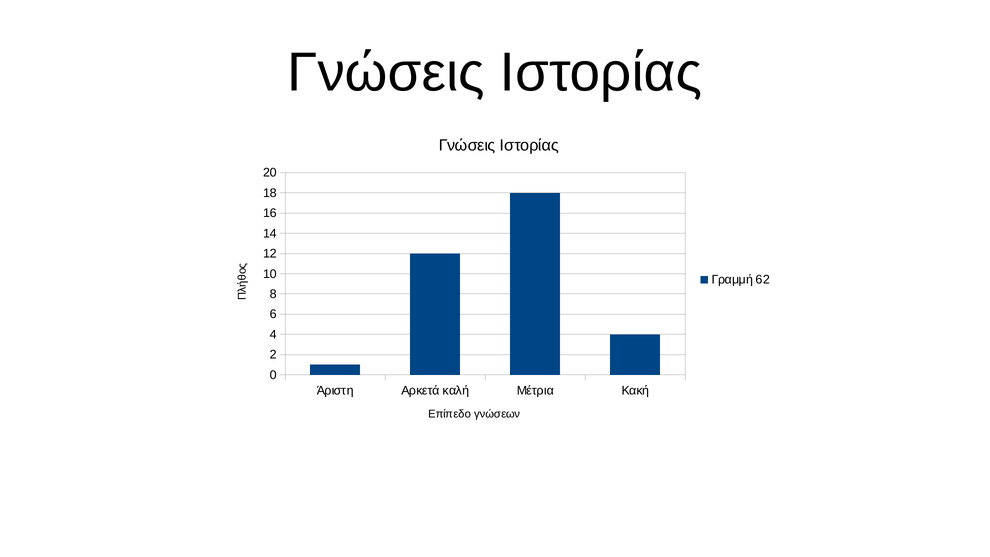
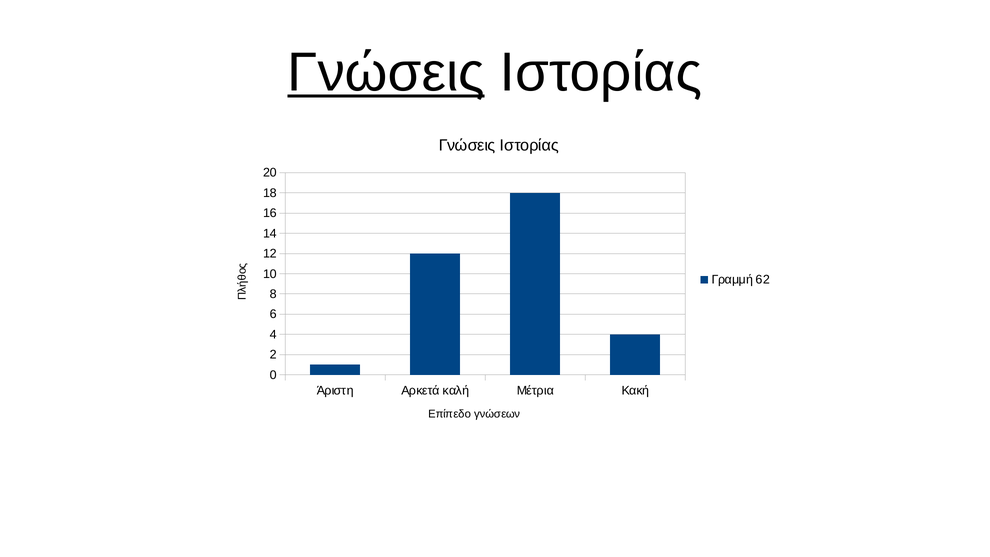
Γνώσεις underline: none -> present (386, 72)
